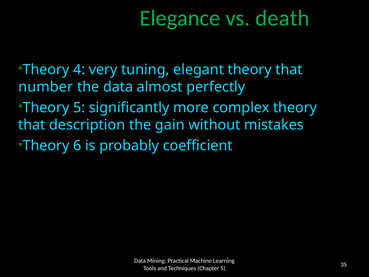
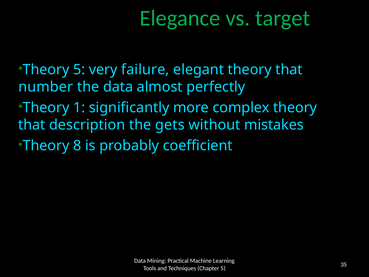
death: death -> target (283, 18)
4: 4 -> 5 (79, 69)
tuning: tuning -> failure (145, 69)
5: 5 -> 1 (79, 108)
gain: gain -> gets (170, 125)
6: 6 -> 8 (77, 146)
